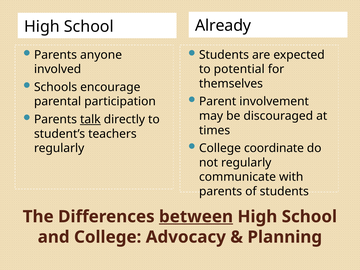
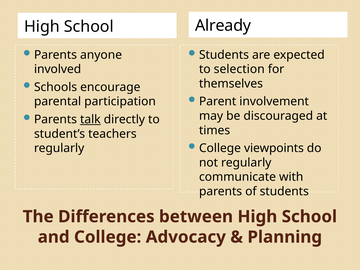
potential: potential -> selection (239, 69)
coordinate: coordinate -> viewpoints (274, 148)
between underline: present -> none (196, 217)
